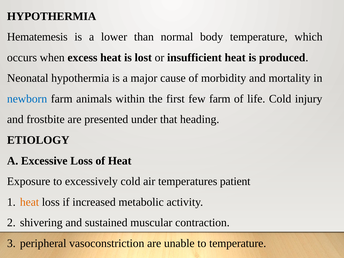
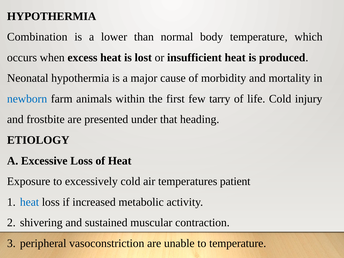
Hematemesis: Hematemesis -> Combination (37, 37)
few farm: farm -> tarry (220, 99)
heat colour: orange -> blue (29, 202)
